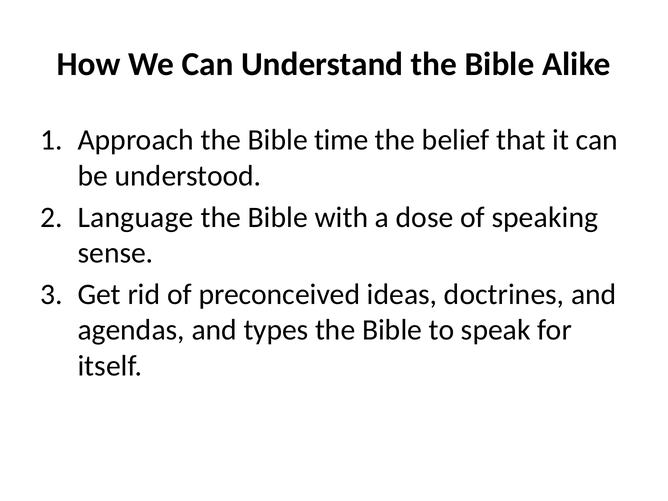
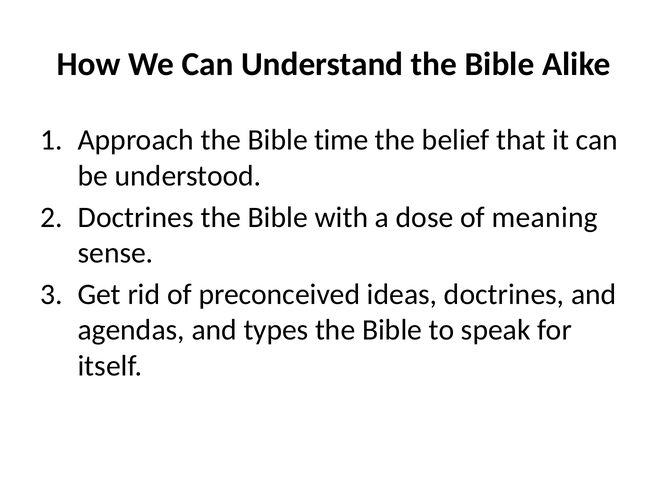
Language: Language -> Doctrines (136, 217)
speaking: speaking -> meaning (545, 217)
